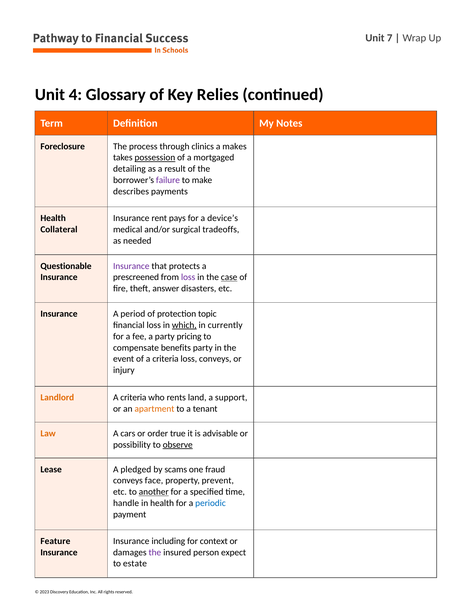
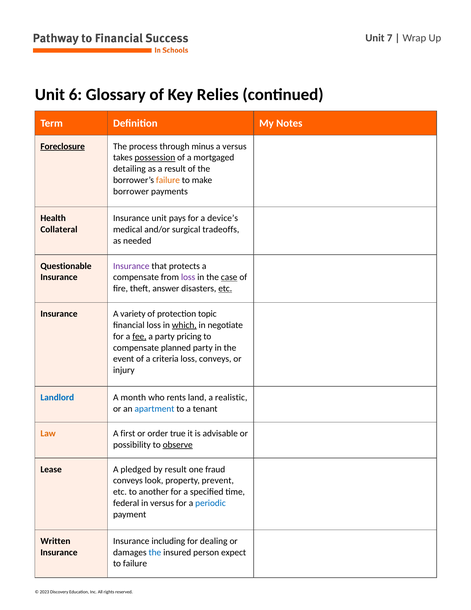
4: 4 -> 6 (75, 94)
Foreclosure underline: none -> present (63, 146)
clinics: clinics -> minus (203, 146)
a makes: makes -> versus (235, 146)
failure colour: purple -> orange (168, 180)
describes: describes -> borrower (131, 191)
Insurance rent: rent -> unit (159, 218)
prescreened: prescreened -> compensate (136, 277)
etc underline: none -> present (225, 288)
period: period -> variety (133, 314)
currently: currently -> negotiate (225, 325)
fee underline: none -> present (139, 336)
benefits: benefits -> planned (176, 347)
Landlord colour: orange -> blue (57, 397)
criteria: criteria -> month (133, 397)
support: support -> realistic (231, 397)
apartment colour: orange -> blue (154, 409)
cars: cars -> first (128, 433)
by scams: scams -> result (176, 469)
face: face -> look (154, 480)
another underline: present -> none (154, 491)
handle: handle -> federal (126, 503)
in health: health -> versus (162, 503)
Feature: Feature -> Written (55, 541)
context: context -> dealing (214, 541)
the colour: purple -> blue (155, 552)
to estate: estate -> failure (135, 563)
